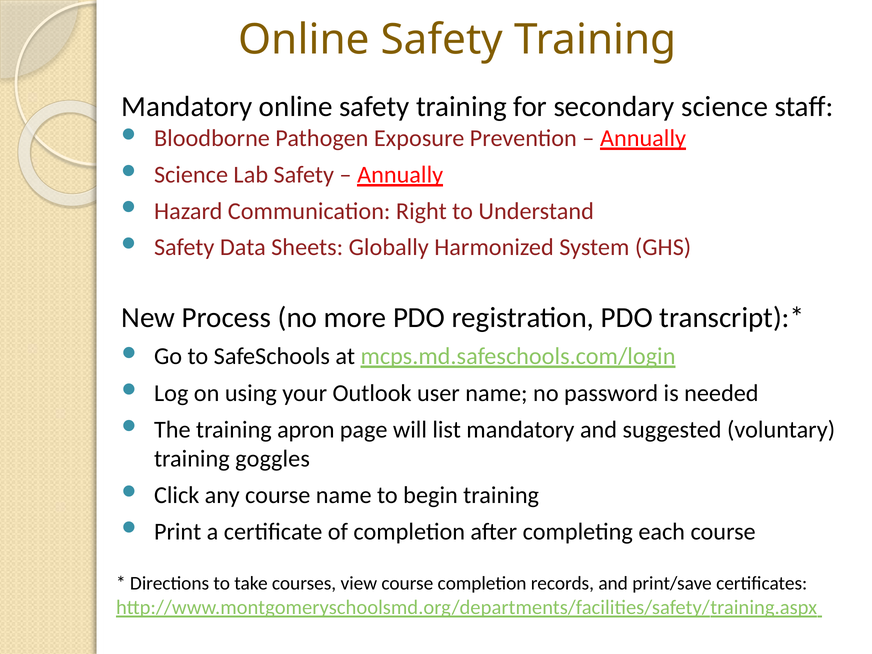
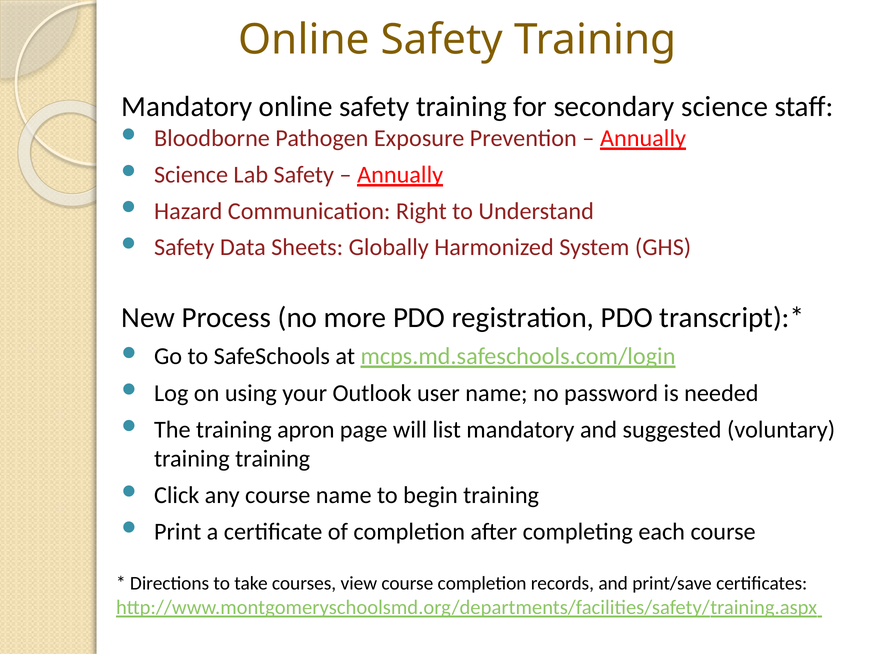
training goggles: goggles -> training (273, 459)
